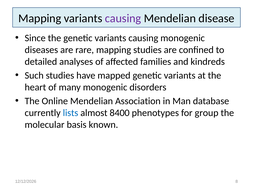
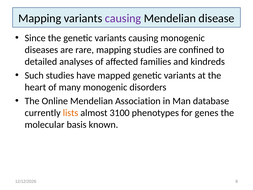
lists colour: blue -> orange (71, 113)
8400: 8400 -> 3100 (120, 113)
group: group -> genes (207, 113)
